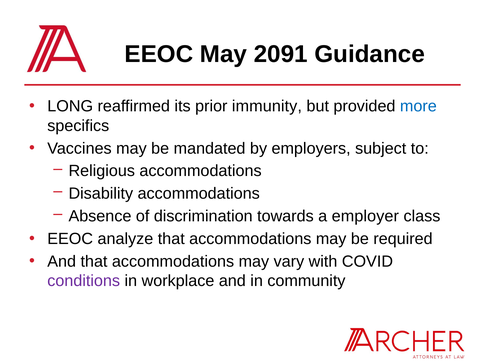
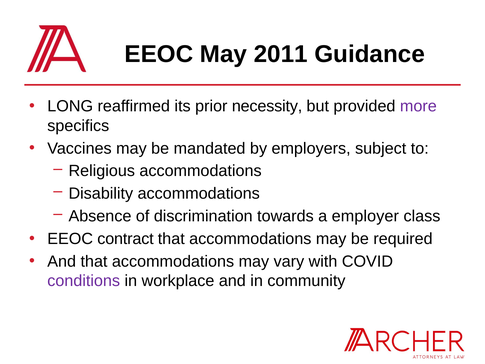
2091: 2091 -> 2011 (281, 54)
immunity: immunity -> necessity (267, 106)
more colour: blue -> purple (418, 106)
analyze: analyze -> contract (126, 239)
